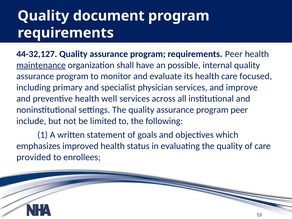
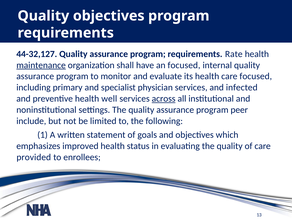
Quality document: document -> objectives (109, 16)
requirements Peer: Peer -> Rate (234, 54)
an possible: possible -> focused (184, 65)
improve: improve -> infected (242, 88)
across underline: none -> present (164, 99)
